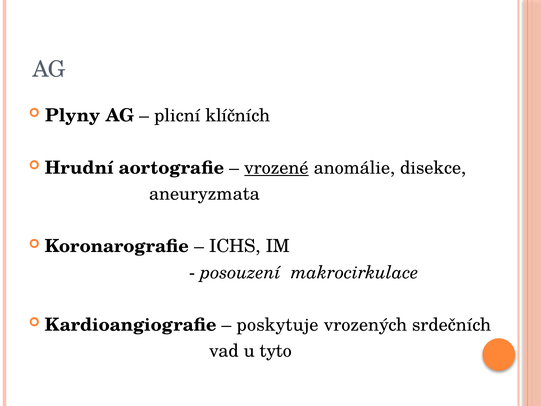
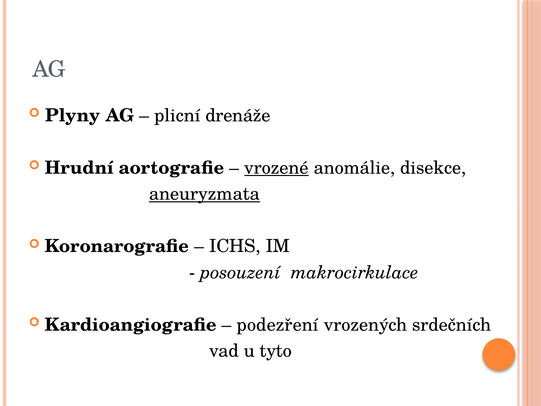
klíčních: klíčních -> drenáže (238, 115)
aneuryzmata underline: none -> present (204, 194)
poskytuje: poskytuje -> podezření (278, 325)
